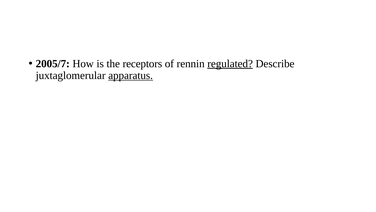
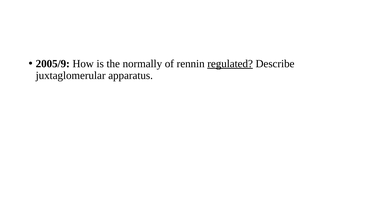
2005/7: 2005/7 -> 2005/9 (53, 64)
receptors: receptors -> normally (142, 64)
apparatus underline: present -> none (131, 75)
